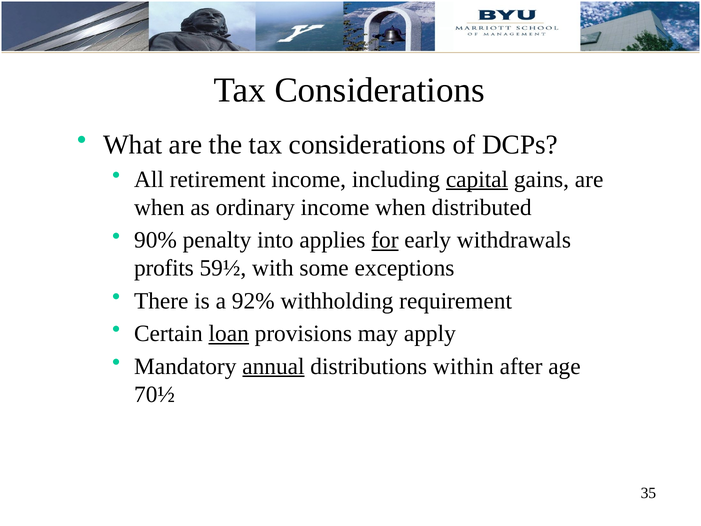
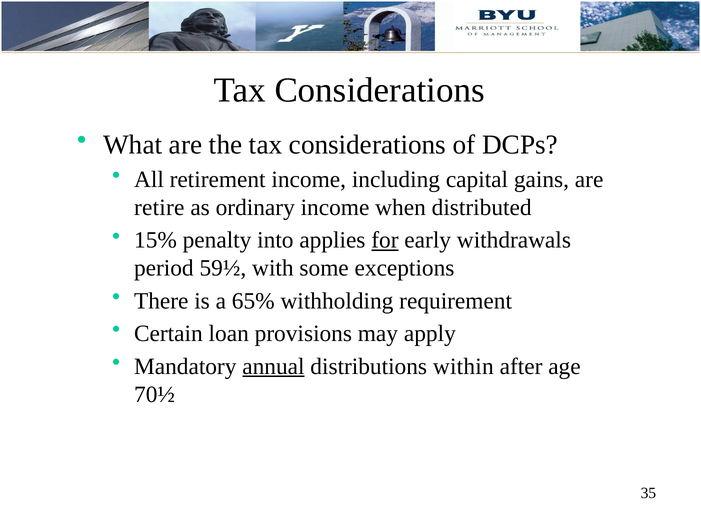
capital underline: present -> none (477, 179)
when: when -> retire (159, 207)
90%: 90% -> 15% (155, 240)
profits: profits -> period (164, 268)
92%: 92% -> 65% (253, 301)
loan underline: present -> none (229, 333)
